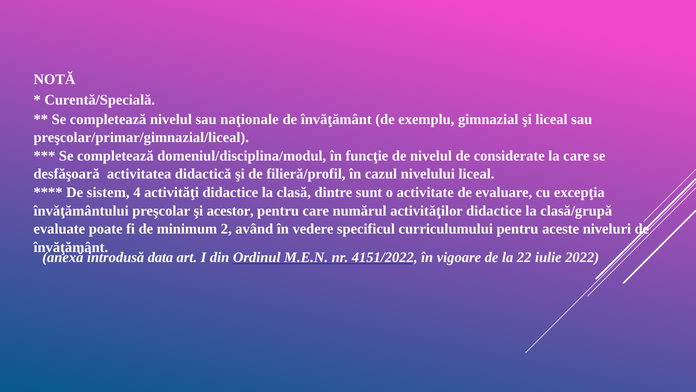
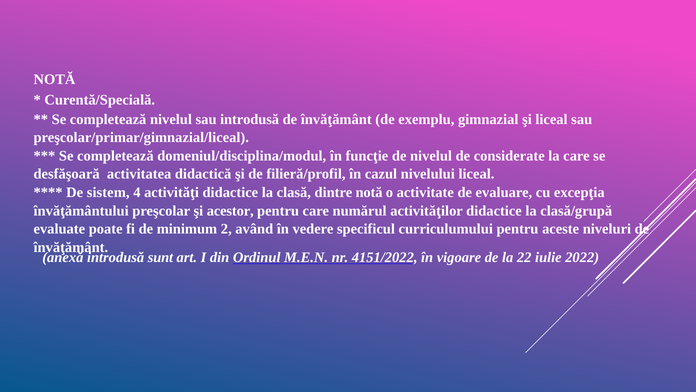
sau naţionale: naţionale -> introdusă (250, 119)
dintre sunt: sunt -> notă (369, 192)
data: data -> sunt (160, 257)
